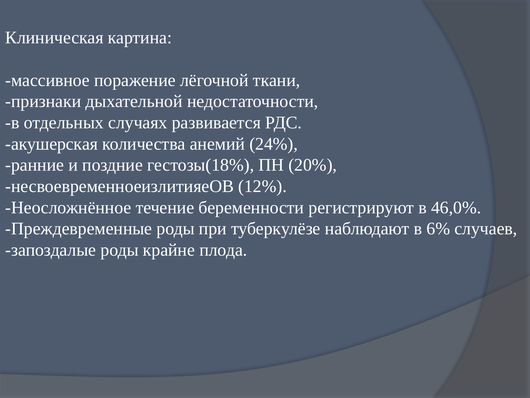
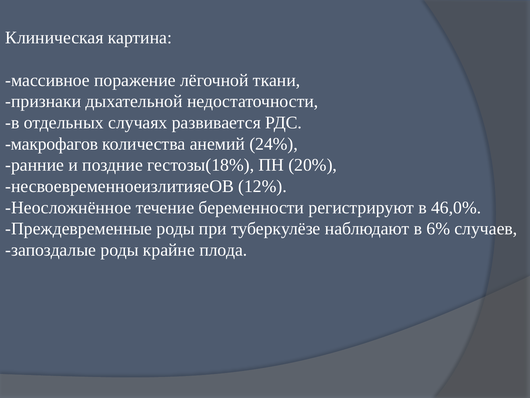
акушерская: акушерская -> макрофагов (52, 144)
